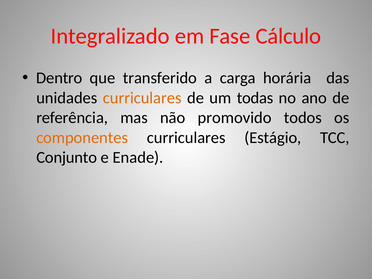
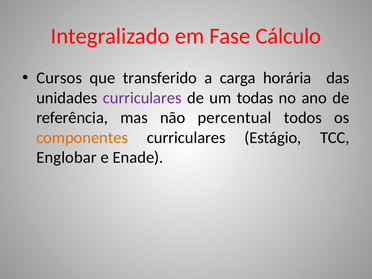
Dentro: Dentro -> Cursos (59, 78)
curriculares colour: orange -> purple (142, 98)
promovido: promovido -> percentual (235, 118)
Conjunto: Conjunto -> Englobar (67, 157)
